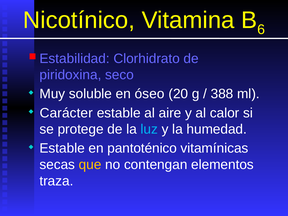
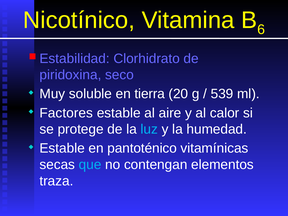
óseo: óseo -> tierra (150, 94)
388: 388 -> 539 (222, 94)
Carácter: Carácter -> Factores (66, 113)
que colour: yellow -> light blue (90, 165)
